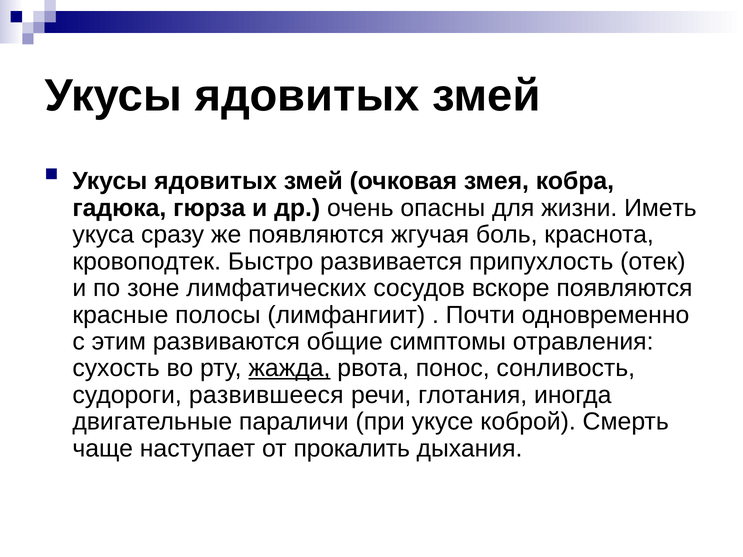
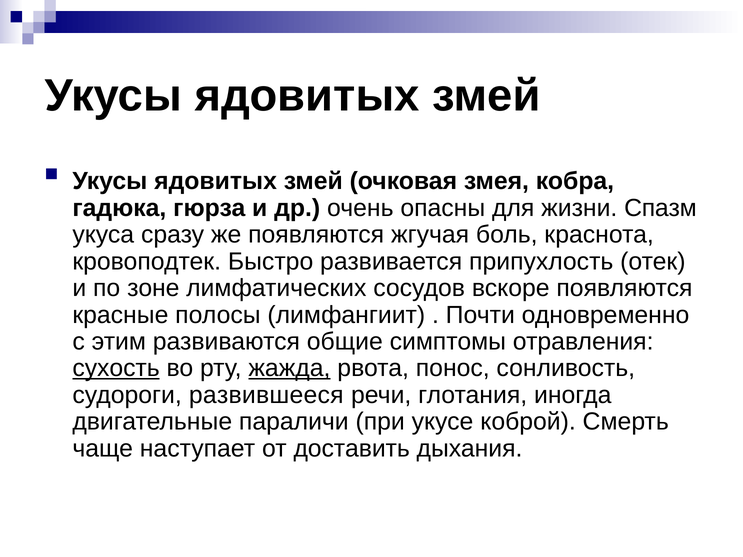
Иметь: Иметь -> Спазм (660, 208)
сухость underline: none -> present (116, 368)
прокалить: прокалить -> доставить (352, 449)
